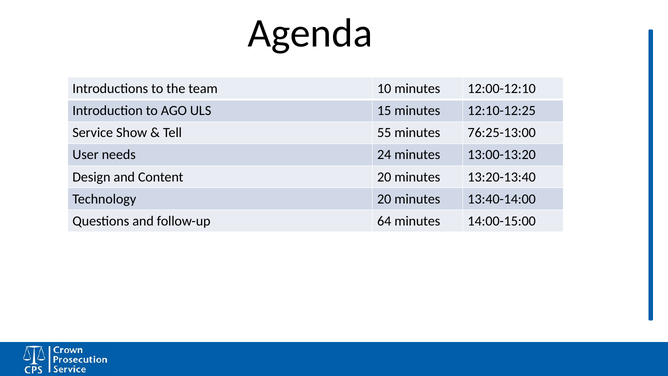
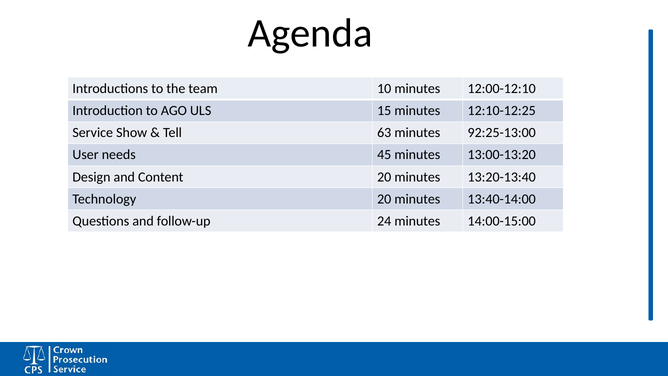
55: 55 -> 63 (384, 133)
76:25-13:00: 76:25-13:00 -> 92:25-13:00 (502, 133)
24: 24 -> 45 (384, 155)
64: 64 -> 24 (384, 221)
